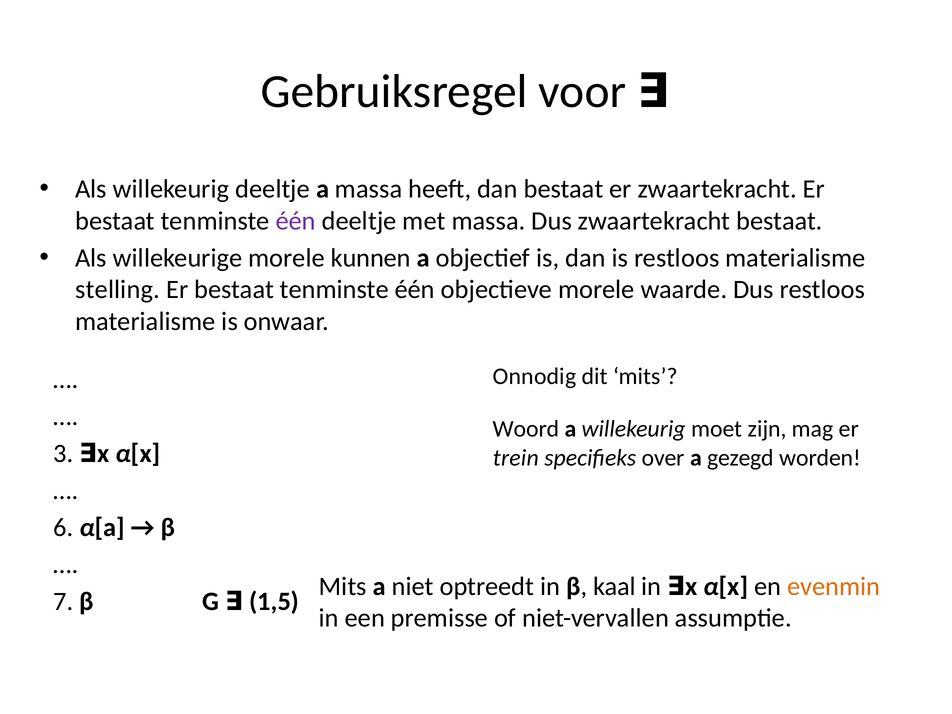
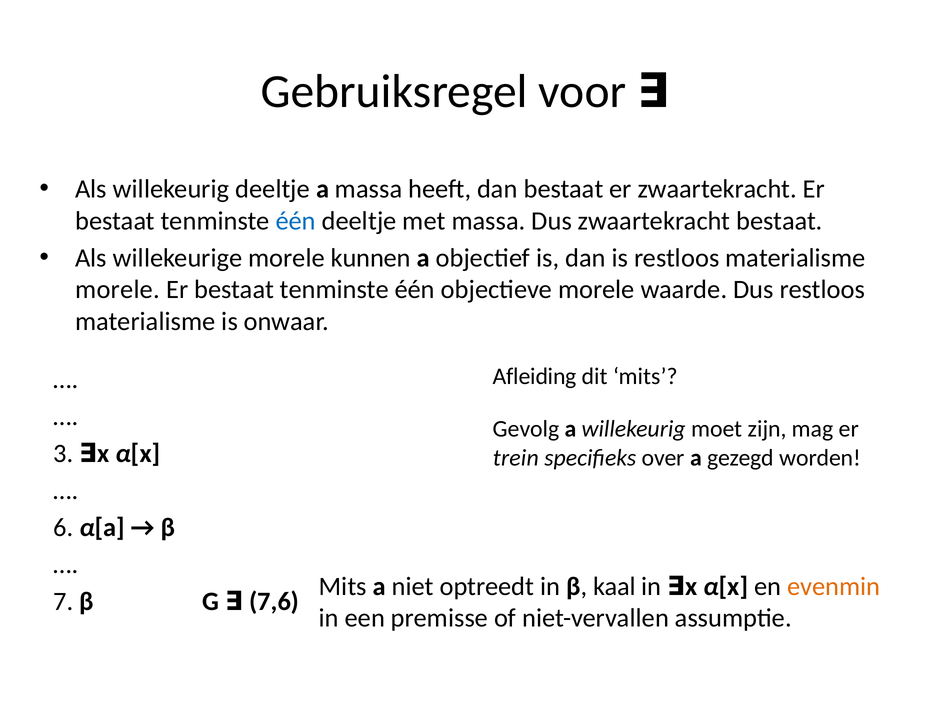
één colour: purple -> blue (296, 221)
stelling: stelling -> morele (118, 290)
Onnodig: Onnodig -> Afleiding (535, 377)
Woord: Woord -> Gevolg (526, 429)
1,5: 1,5 -> 7,6 (274, 602)
